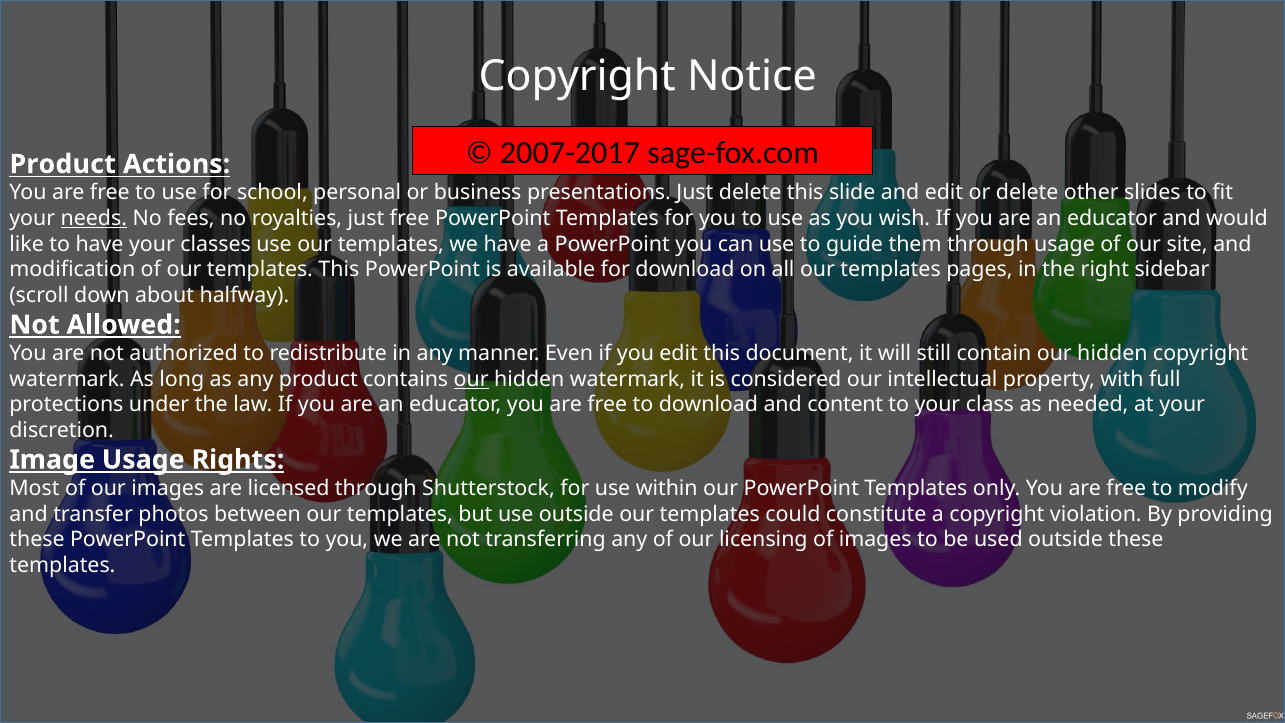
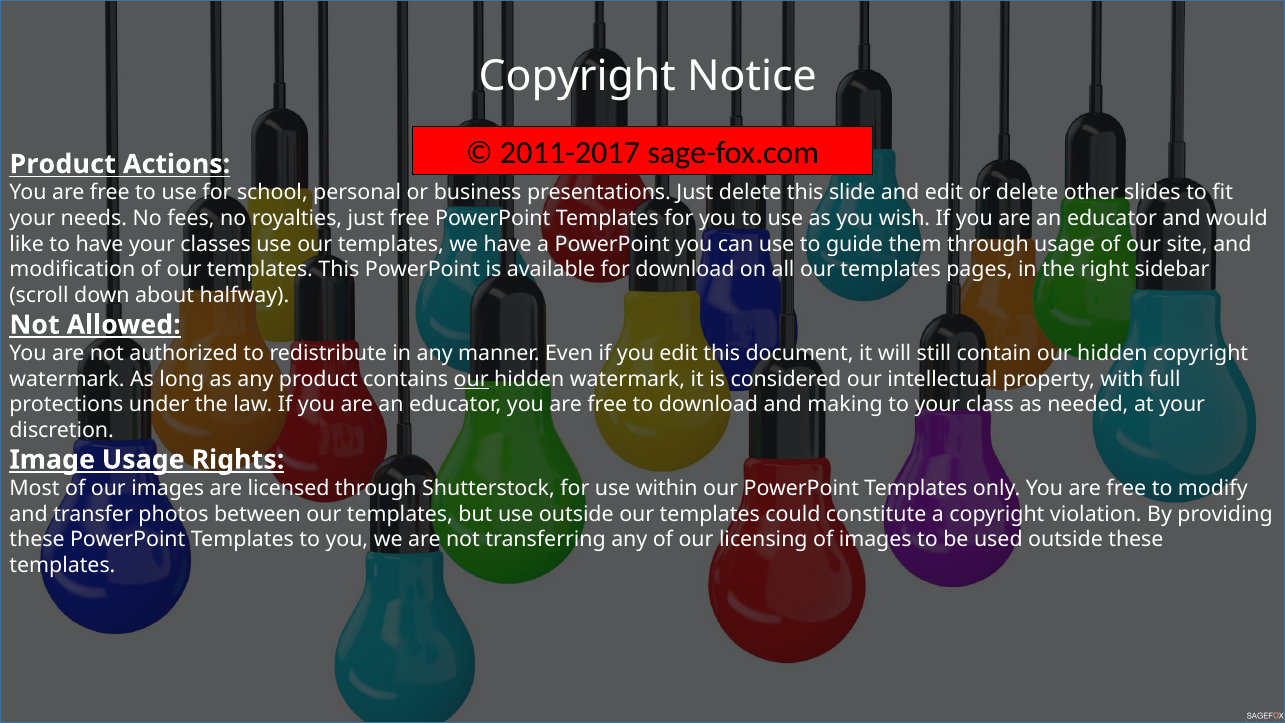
2007-2017: 2007-2017 -> 2011-2017 (570, 152)
needs underline: present -> none (94, 218)
content: content -> making (845, 405)
